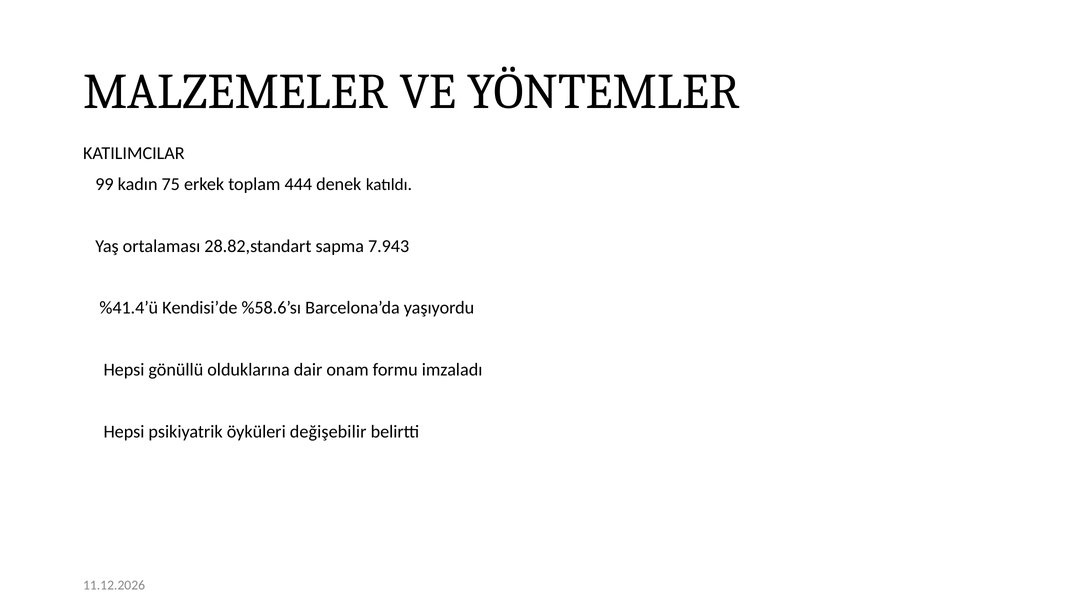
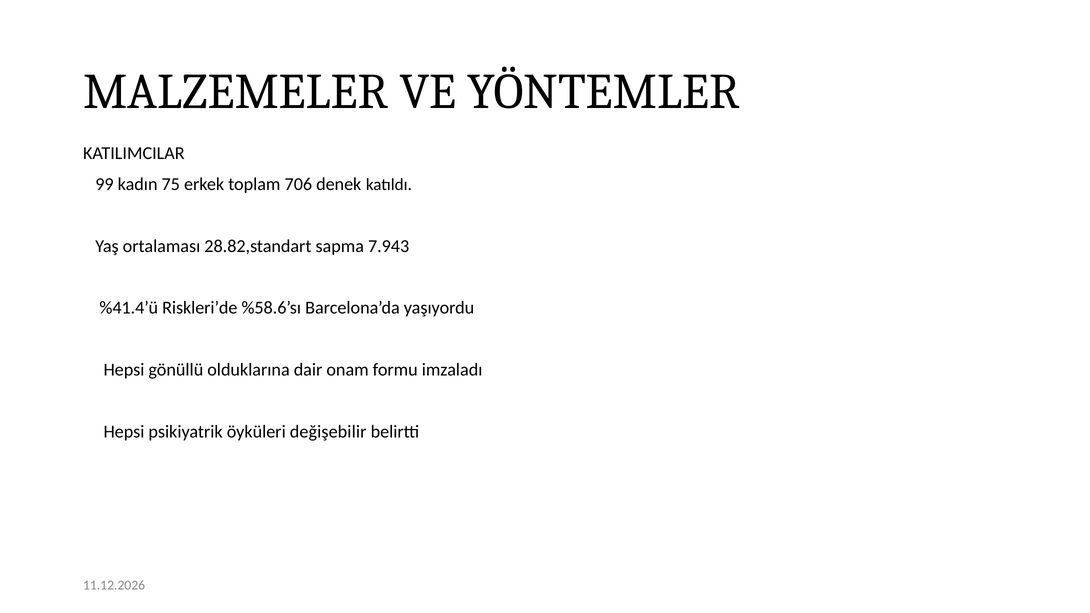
444: 444 -> 706 (298, 184)
Kendisi’de: Kendisi’de -> Riskleri’de (200, 308)
